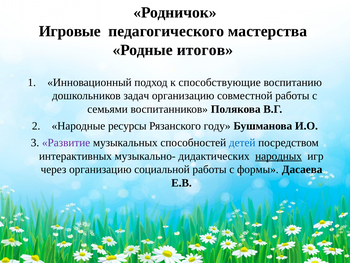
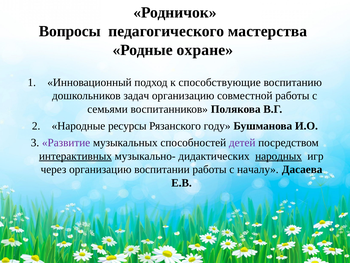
Игровые: Игровые -> Вопросы (70, 31)
итогов: итогов -> охране (205, 50)
детей colour: blue -> purple (242, 142)
интерактивных underline: none -> present (75, 156)
социальной: социальной -> воспитании (162, 169)
формы: формы -> началу (258, 169)
